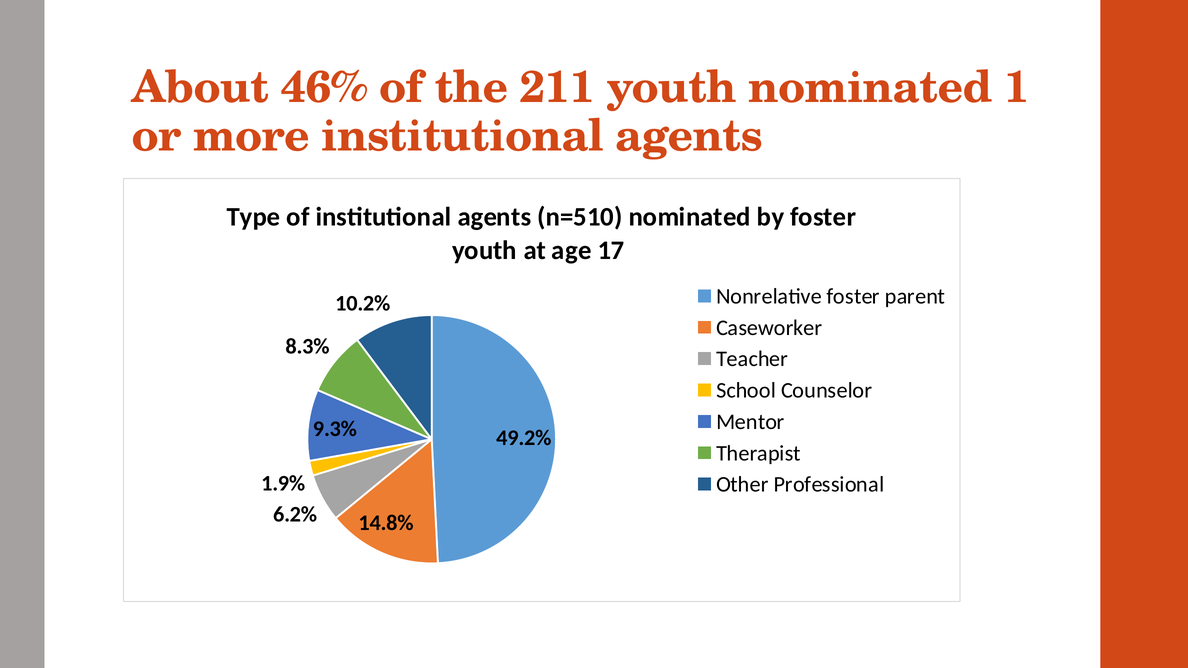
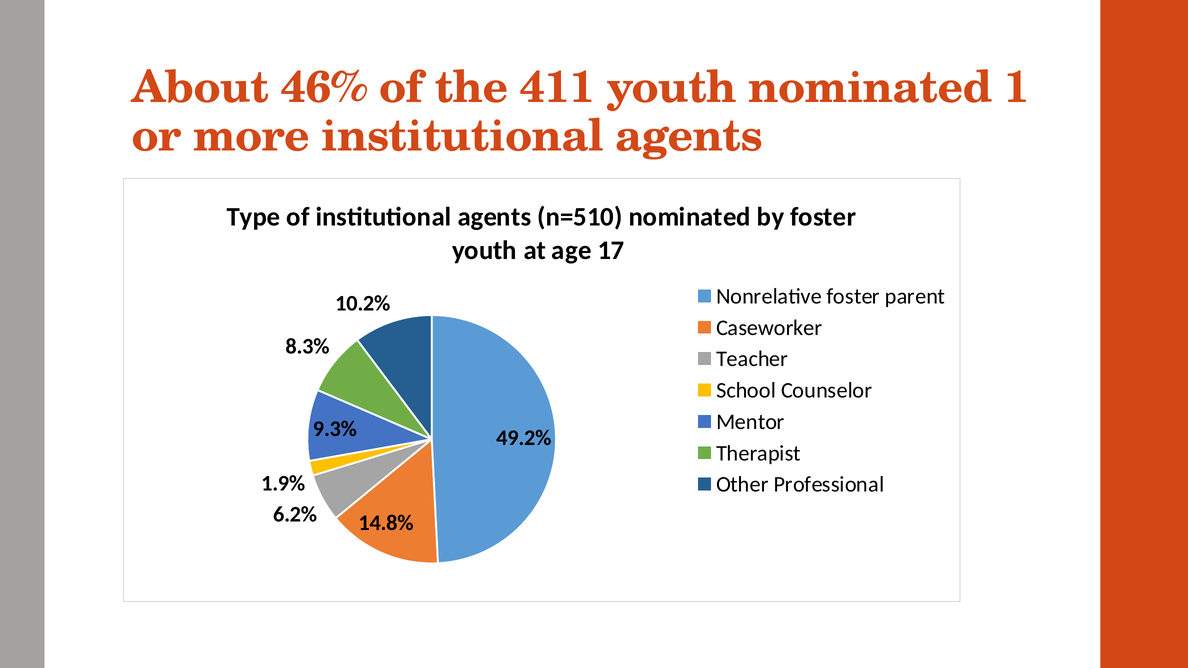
211: 211 -> 411 (558, 88)
